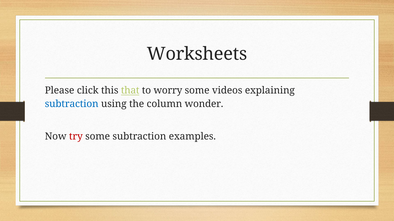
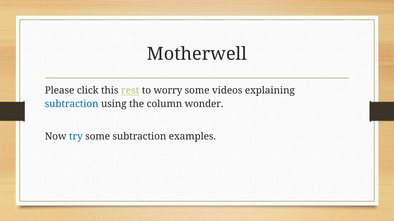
Worksheets: Worksheets -> Motherwell (197, 54)
that: that -> rest (130, 91)
try colour: red -> blue (76, 137)
